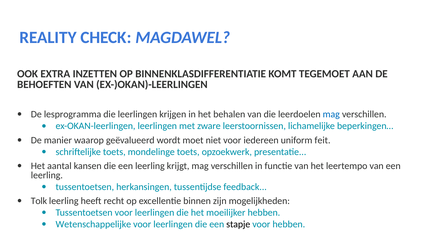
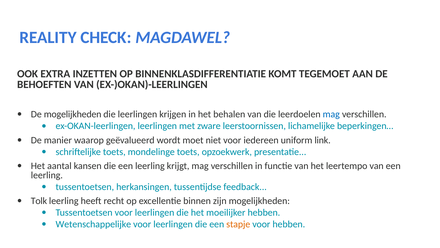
De lesprogramma: lesprogramma -> mogelijkheden (73, 114)
feit: feit -> link (323, 140)
stapje colour: black -> orange (238, 224)
